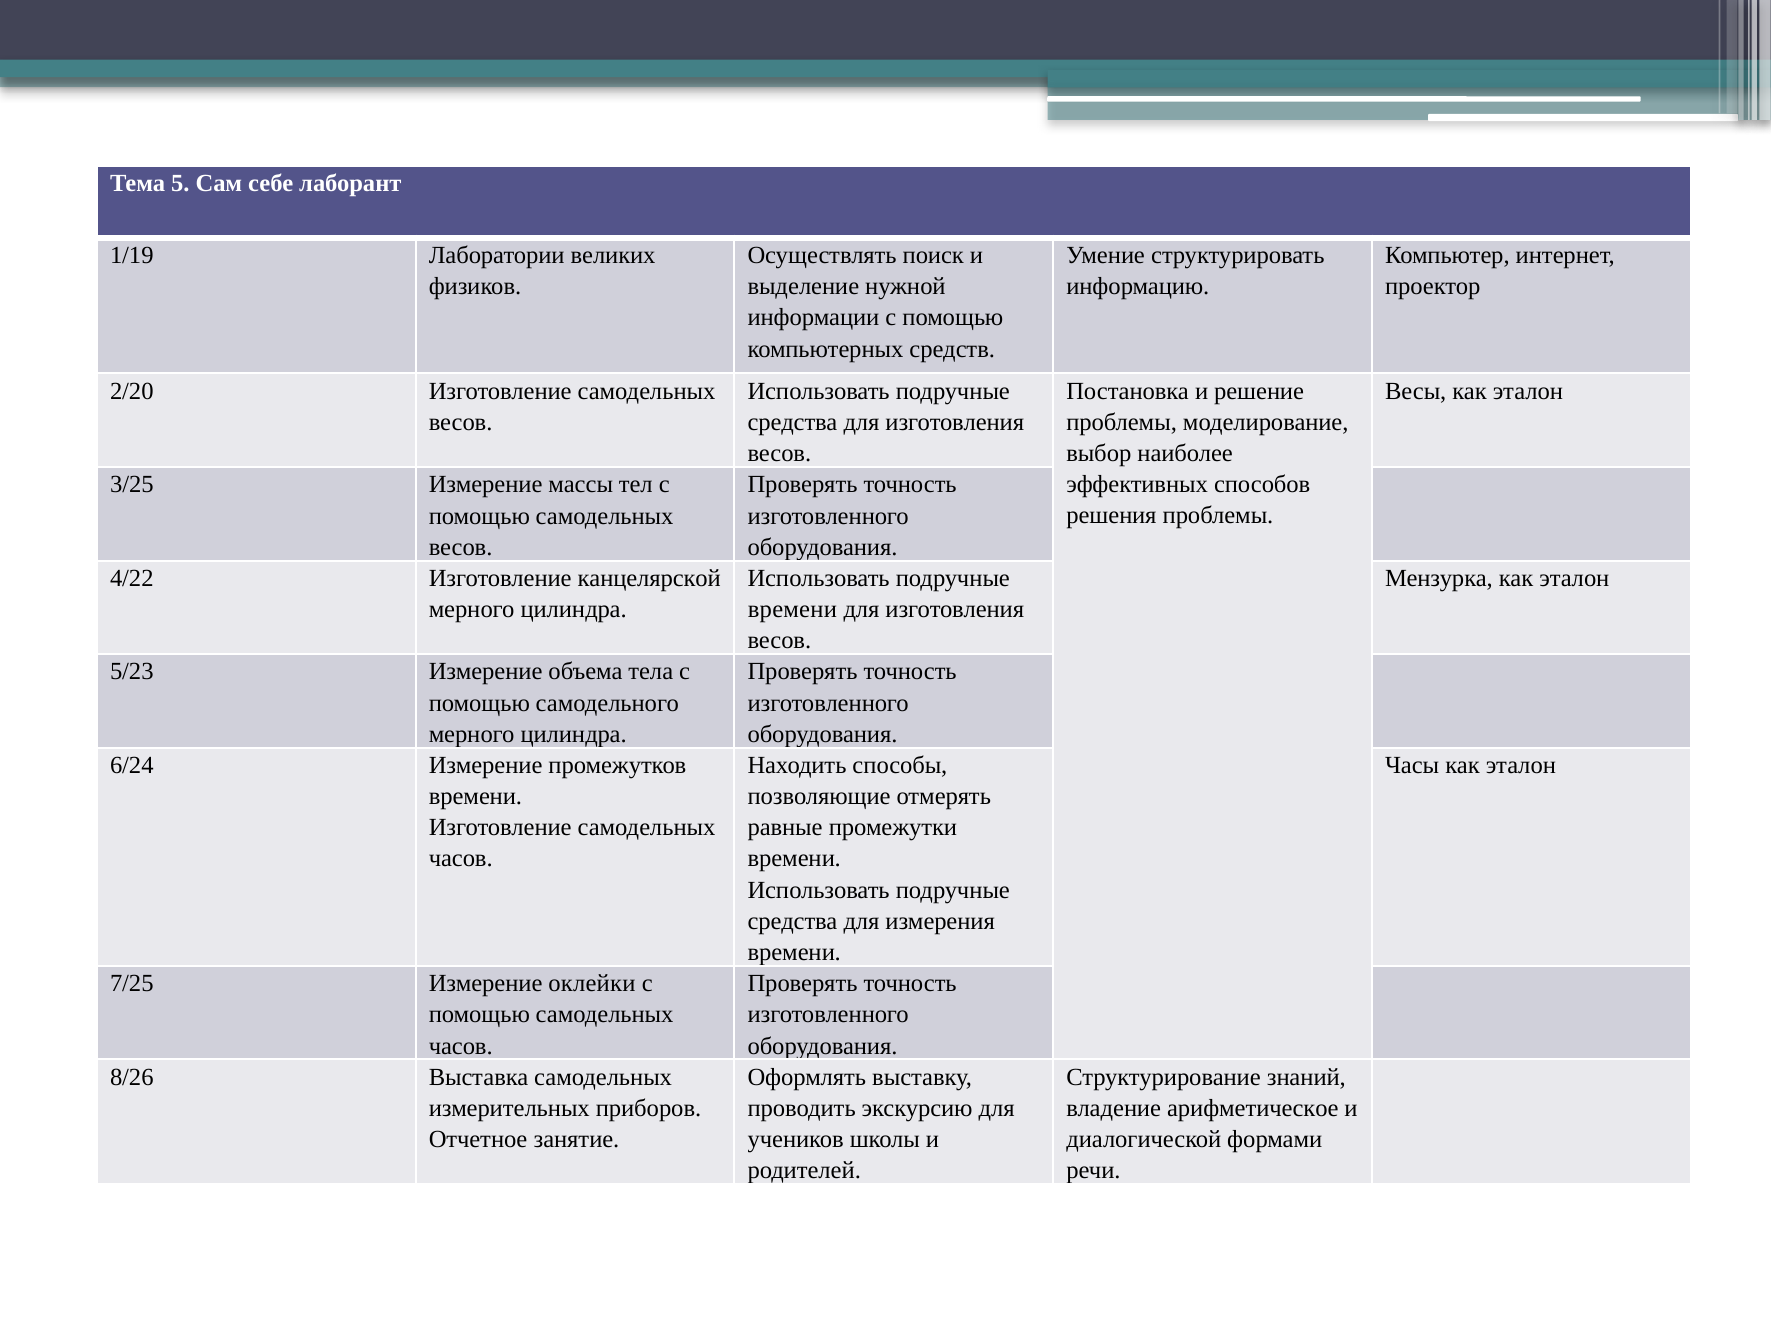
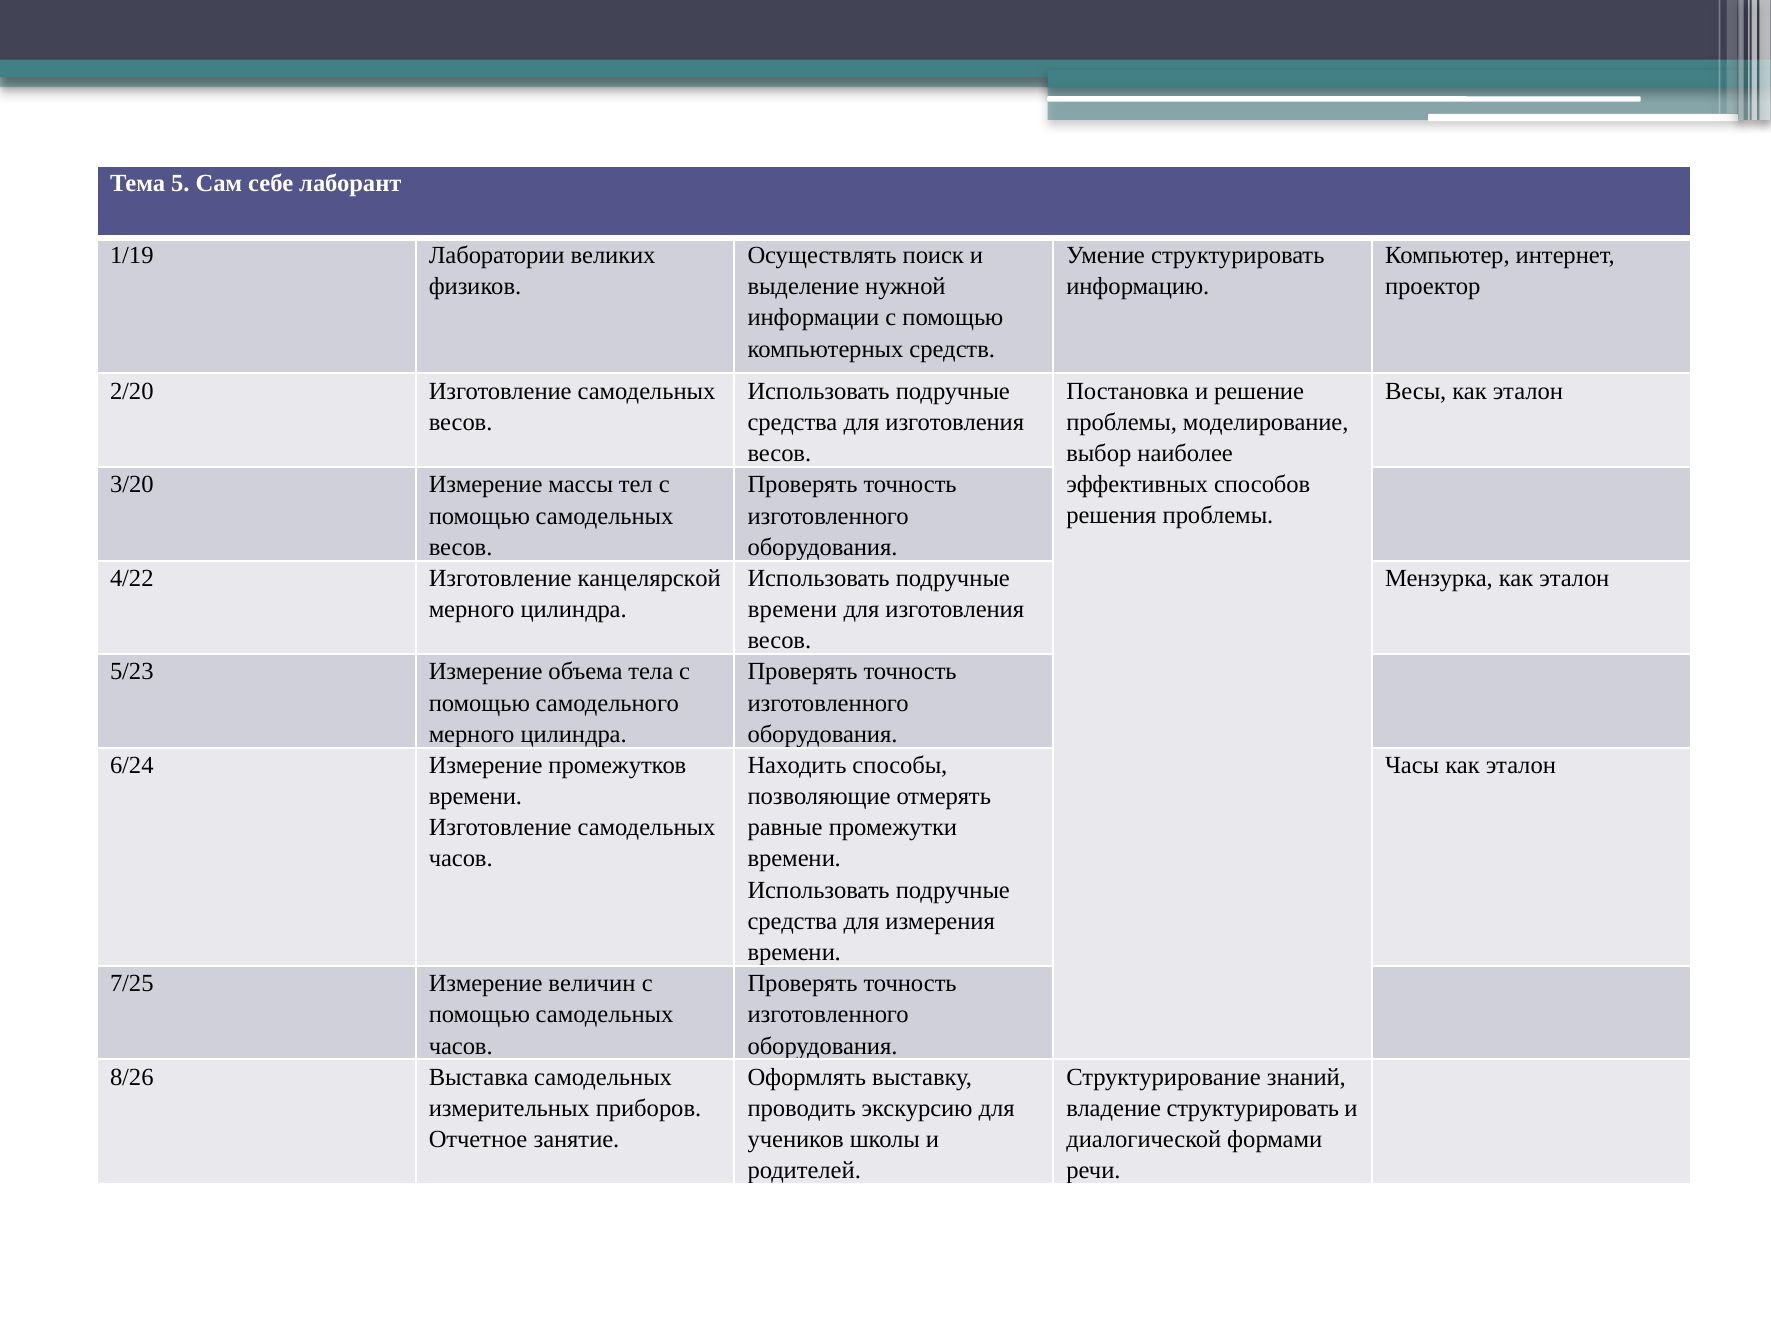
3/25: 3/25 -> 3/20 (132, 485)
оклейки: оклейки -> величин (592, 984)
владение арифметическое: арифметическое -> структурировать (1253, 1109)
